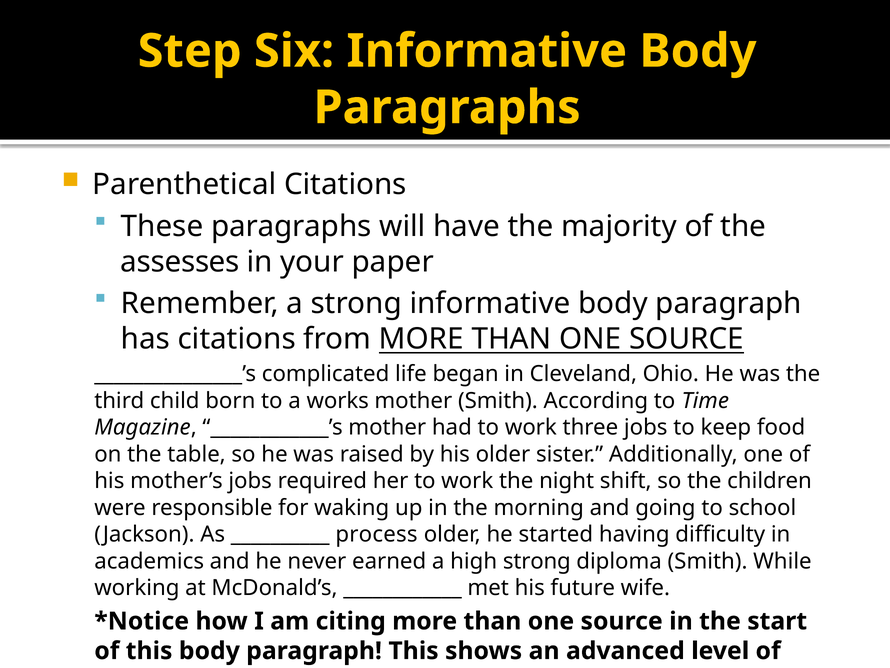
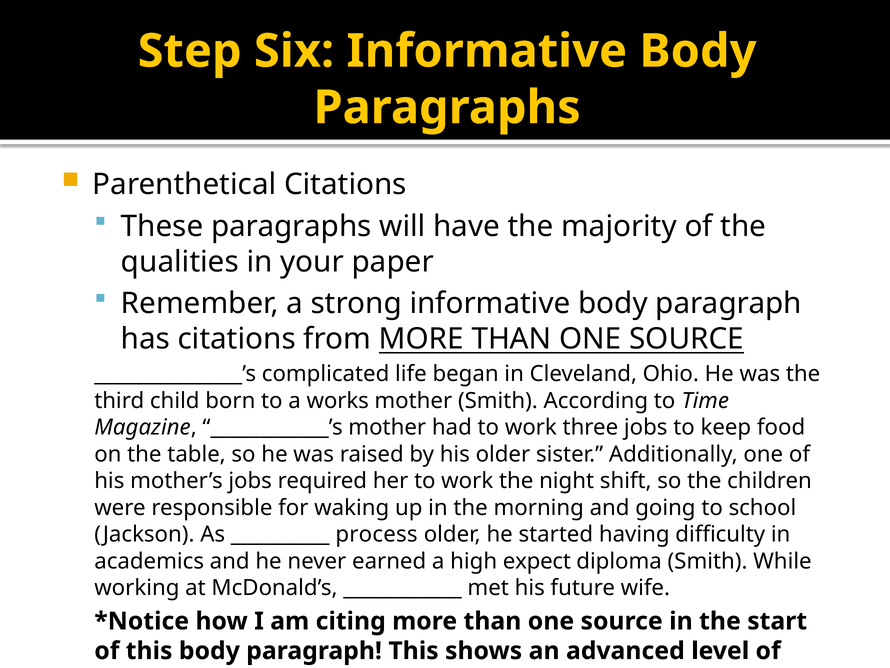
assesses: assesses -> qualities (180, 262)
high strong: strong -> expect (537, 561)
